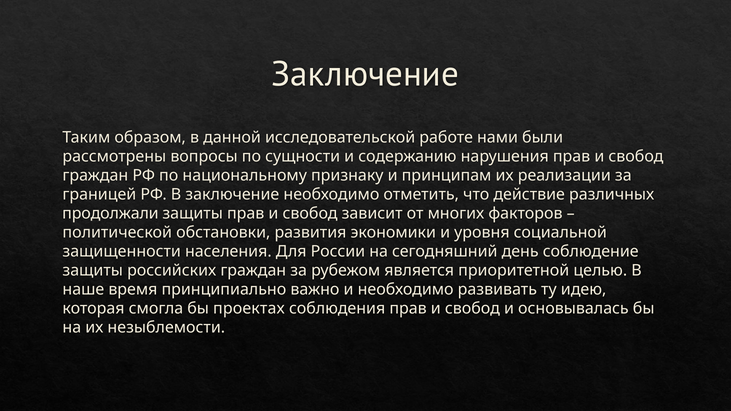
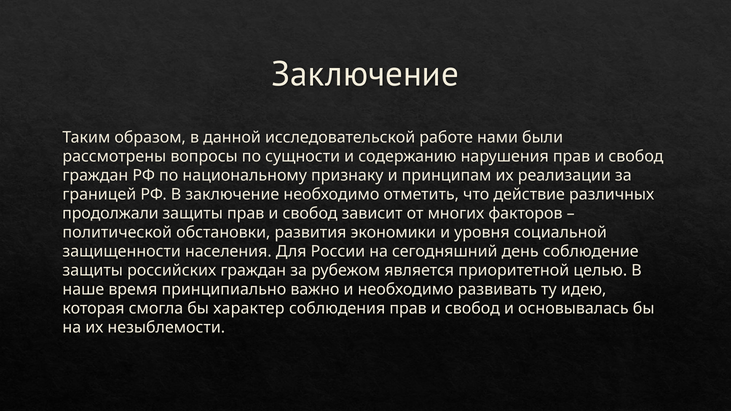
проектах: проектах -> характер (249, 309)
